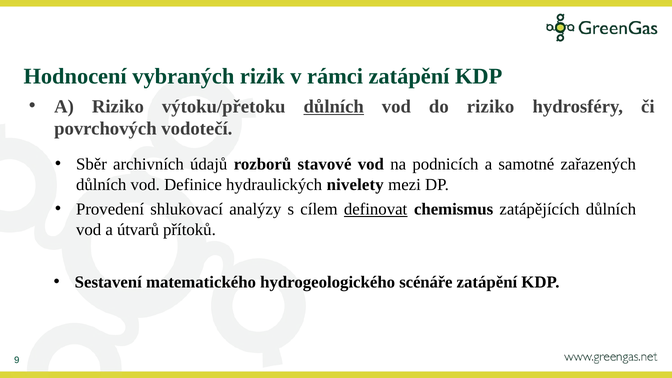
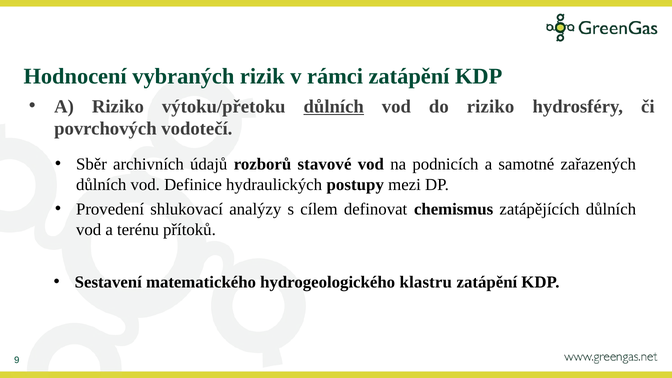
nivelety: nivelety -> postupy (355, 184)
definovat underline: present -> none (376, 209)
útvarů: útvarů -> terénu (138, 229)
scénáře: scénáře -> klastru (426, 282)
